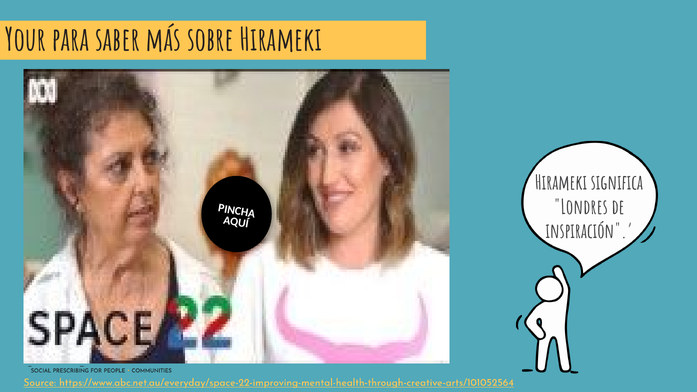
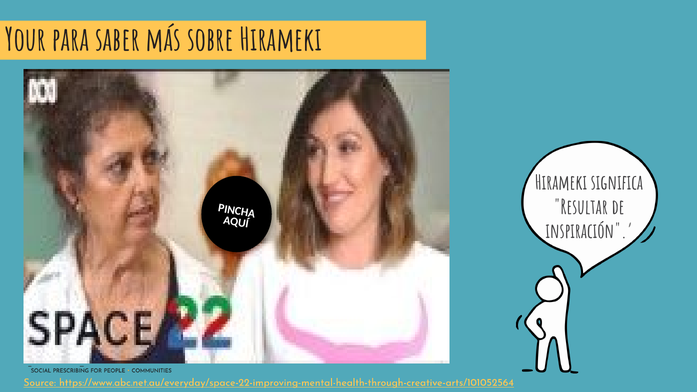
Londres: Londres -> Resultar (581, 207)
